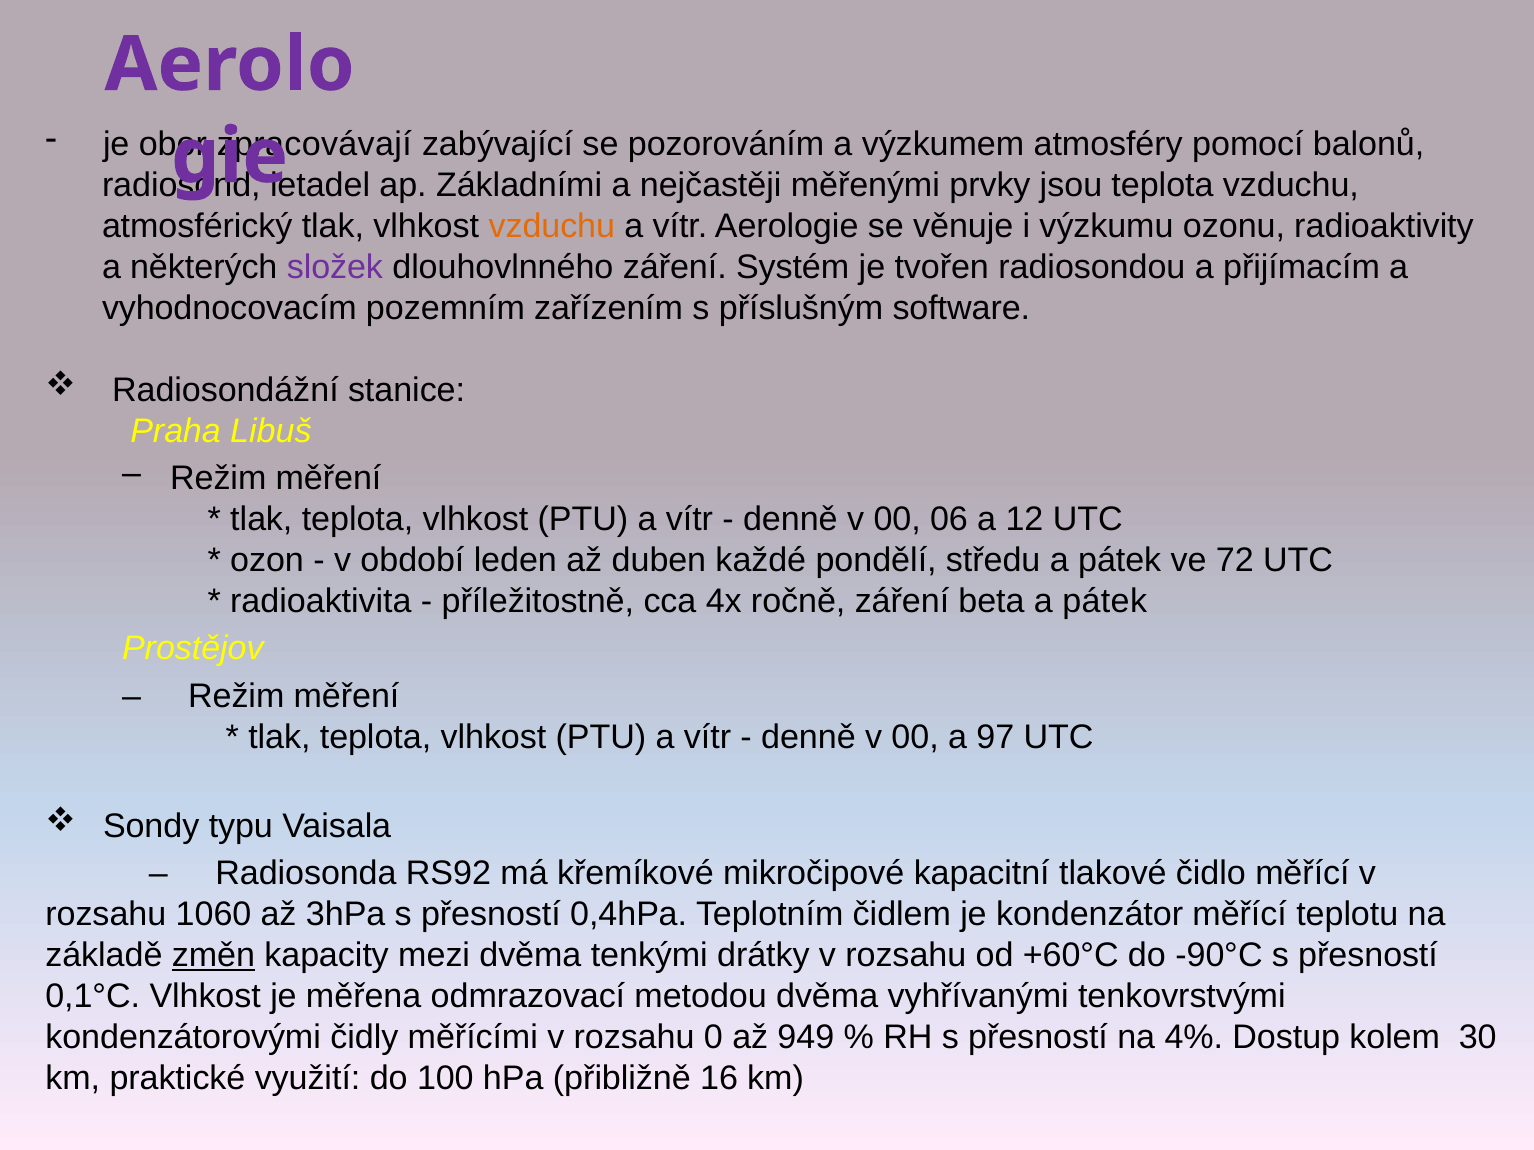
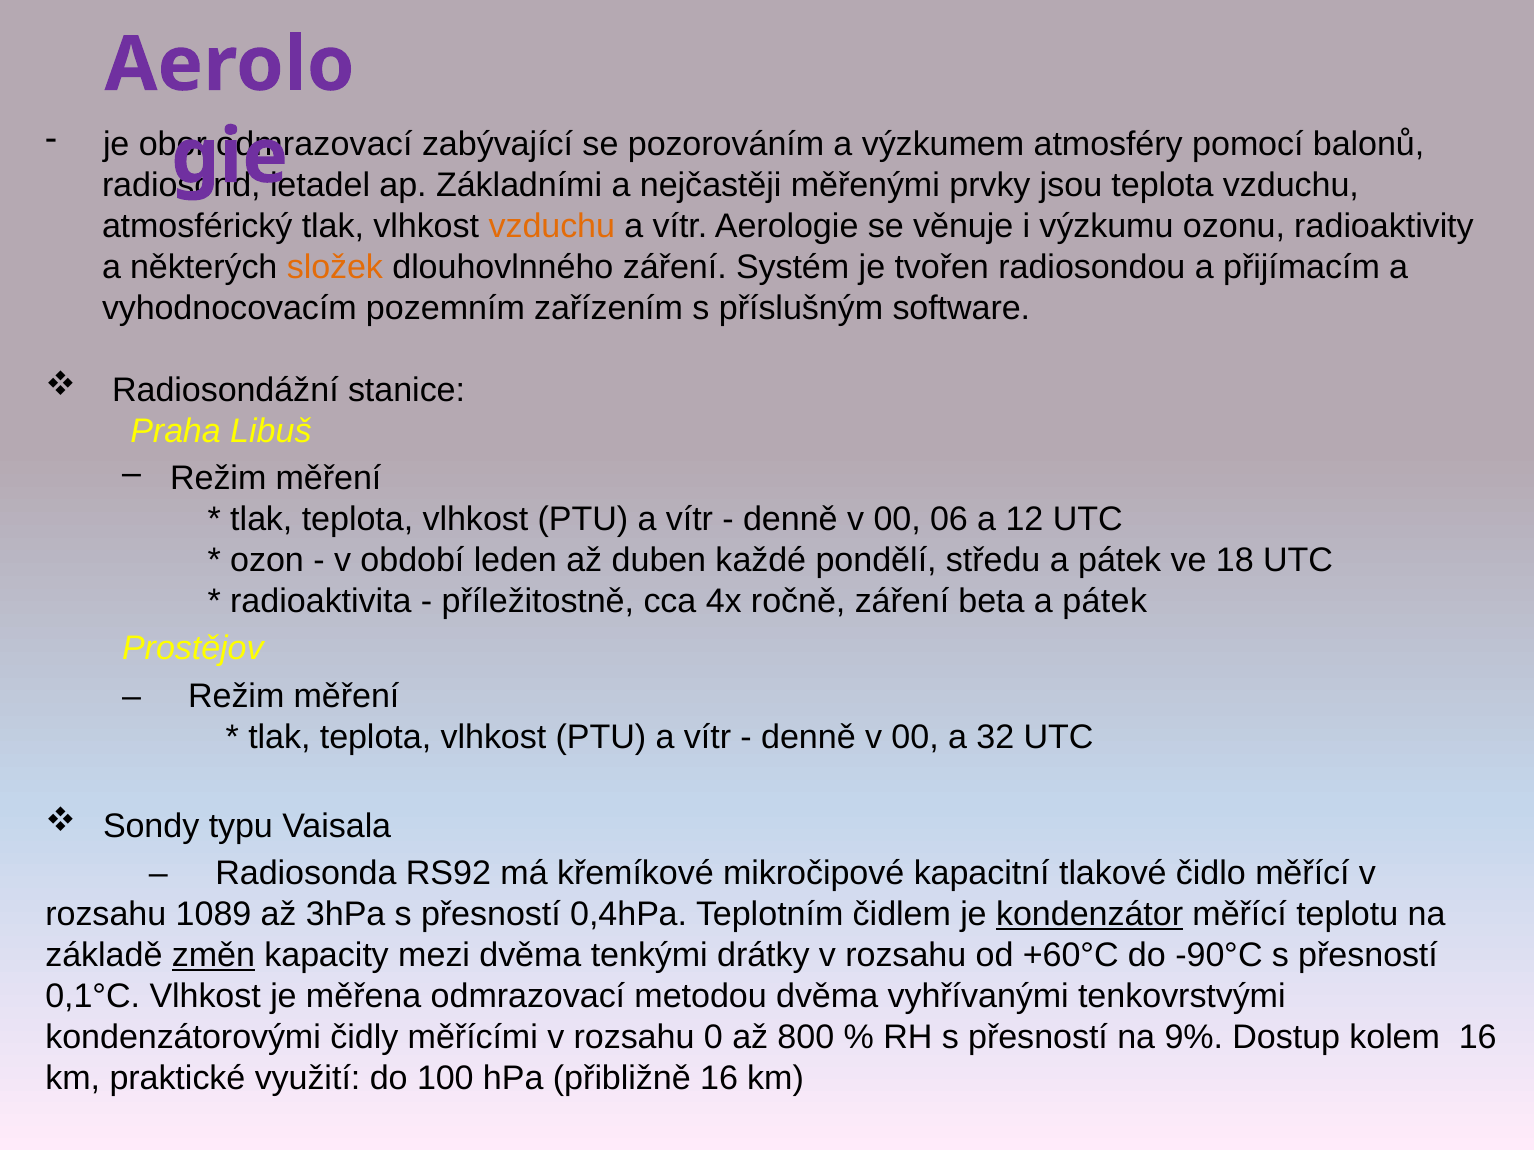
obor zpracovávají: zpracovávají -> odmrazovací (314, 145)
složek colour: purple -> orange (335, 267)
72: 72 -> 18 (1235, 560)
97: 97 -> 32 (995, 738)
1060: 1060 -> 1089 (214, 915)
kondenzátor underline: none -> present (1090, 915)
949: 949 -> 800 (806, 1037)
4%: 4% -> 9% (1194, 1037)
kolem 30: 30 -> 16 (1478, 1037)
